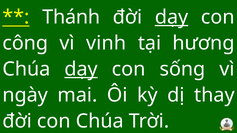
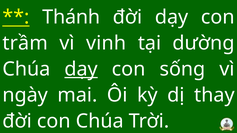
dạy underline: present -> none (172, 17)
công: công -> trầm (25, 43)
hương: hương -> dường (203, 43)
